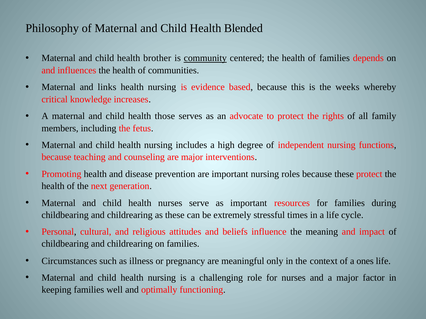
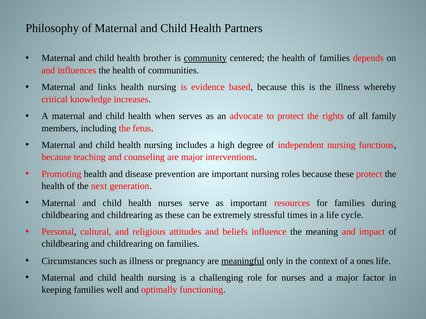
Blended: Blended -> Partners (243, 28)
the weeks: weeks -> illness (347, 87)
those: those -> when (165, 116)
meaningful underline: none -> present (243, 261)
